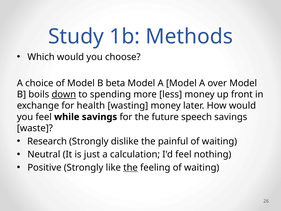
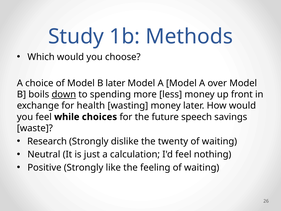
B beta: beta -> later (115, 83)
while savings: savings -> choices (99, 117)
painful: painful -> twenty (173, 141)
the underline: present -> none (131, 167)
